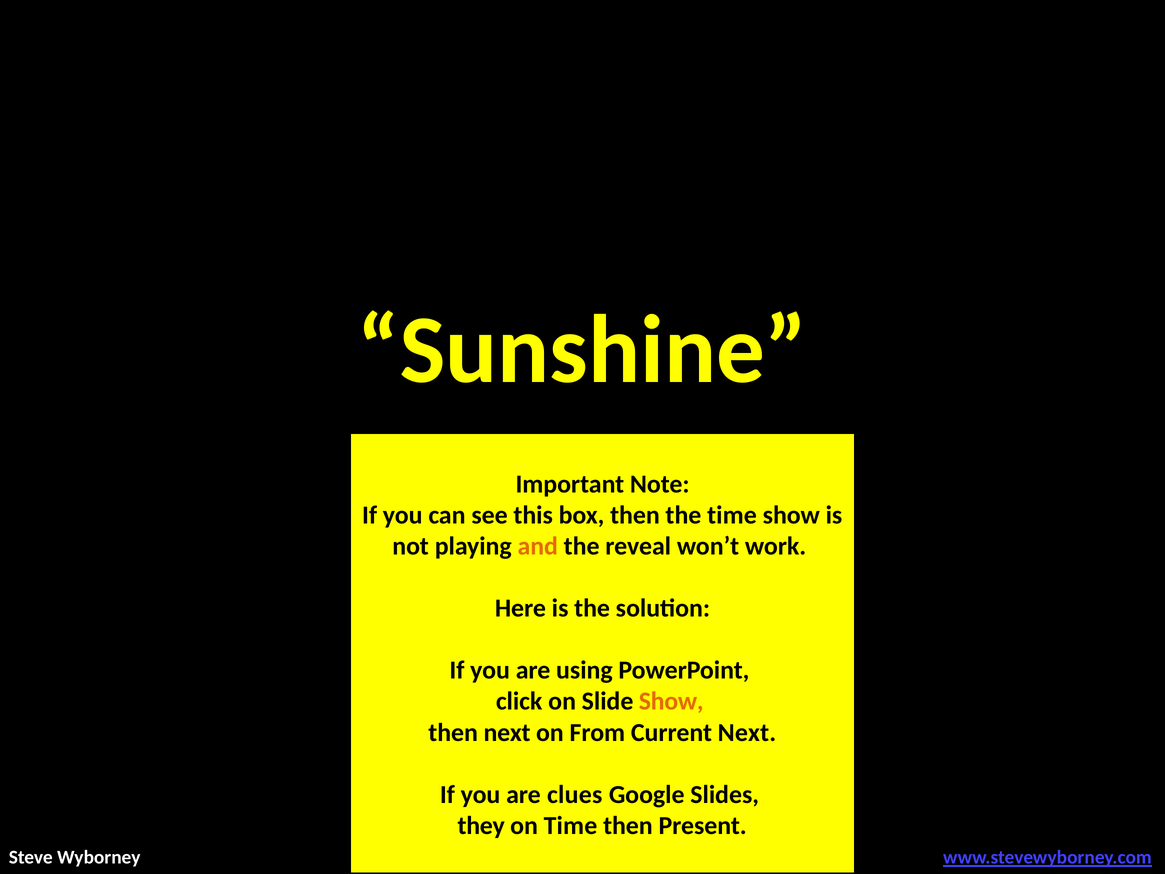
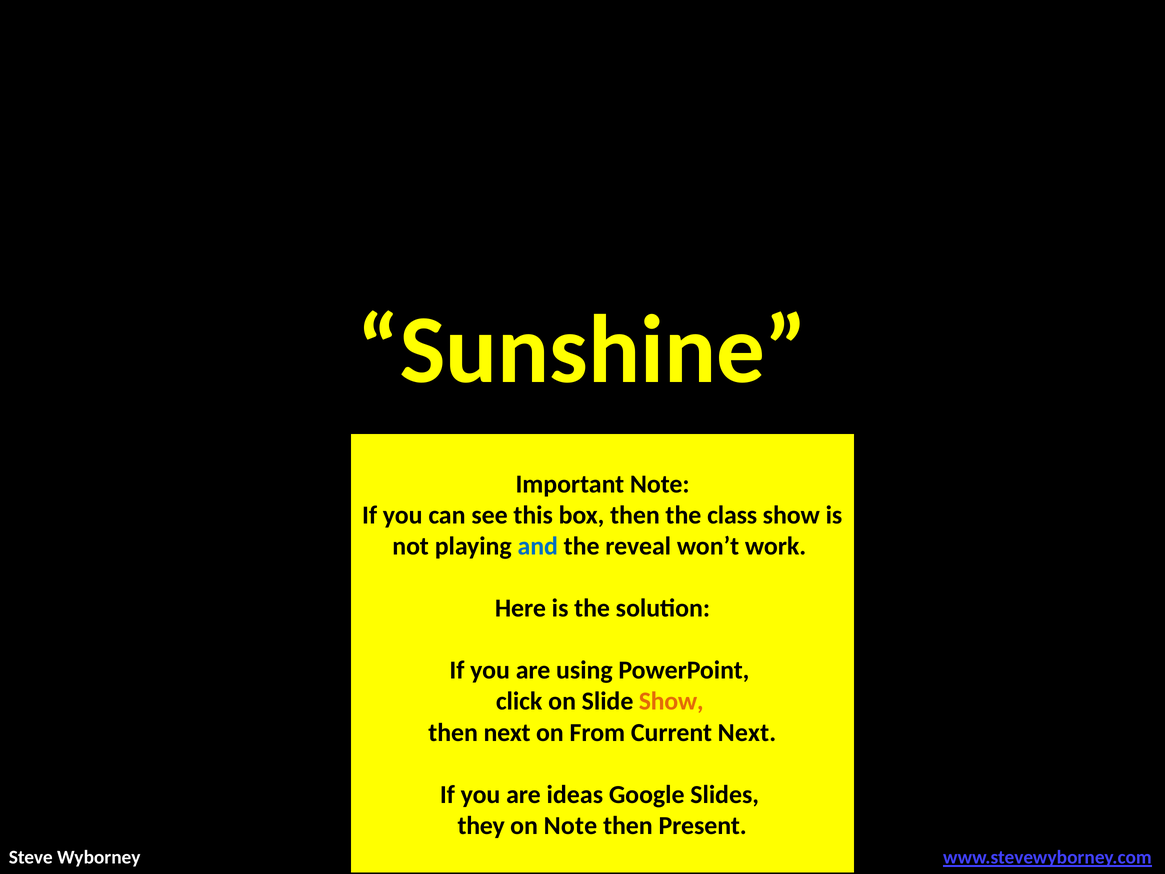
the time: time -> class (732, 515)
and colour: orange -> blue (538, 546)
clues: clues -> ideas (575, 794)
on Time: Time -> Note (570, 825)
